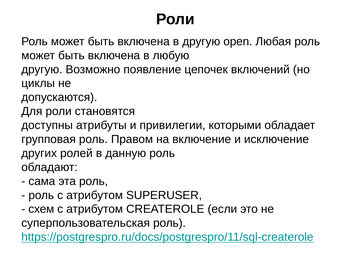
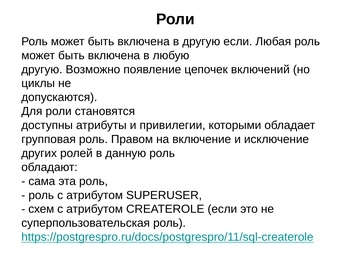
другую open: open -> если (238, 42)
